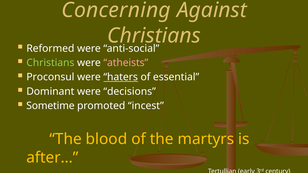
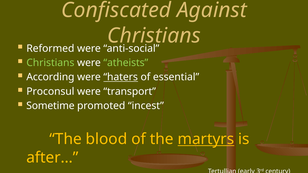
Concerning: Concerning -> Confiscated (116, 10)
atheists colour: pink -> light green (126, 63)
Proconsul: Proconsul -> According (50, 77)
Dominant: Dominant -> Proconsul (50, 92)
decisions: decisions -> transport (130, 92)
martyrs underline: none -> present (206, 139)
